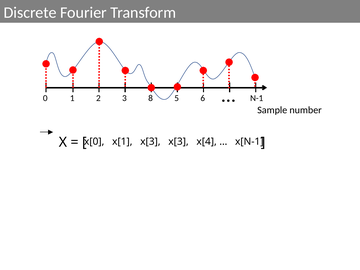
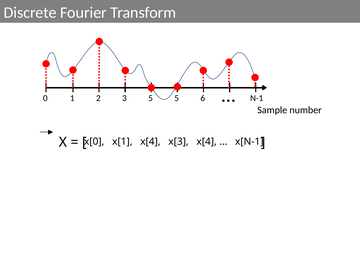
3 8: 8 -> 5 (151, 98)
x[1 x[3: x[3 -> x[4 (150, 142)
